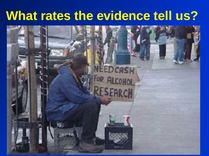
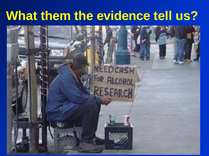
rates: rates -> them (56, 16)
